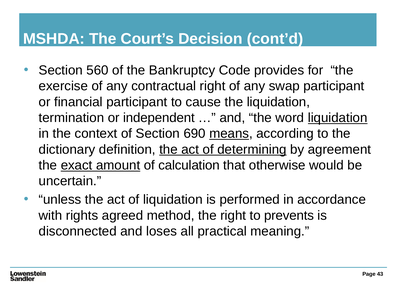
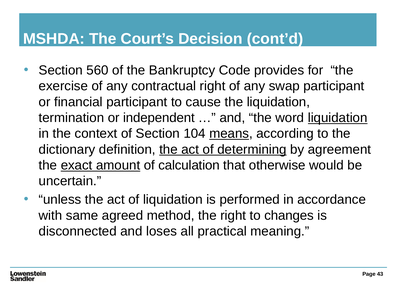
690: 690 -> 104 (195, 134)
rights: rights -> same (82, 216)
prevents: prevents -> changes (289, 216)
